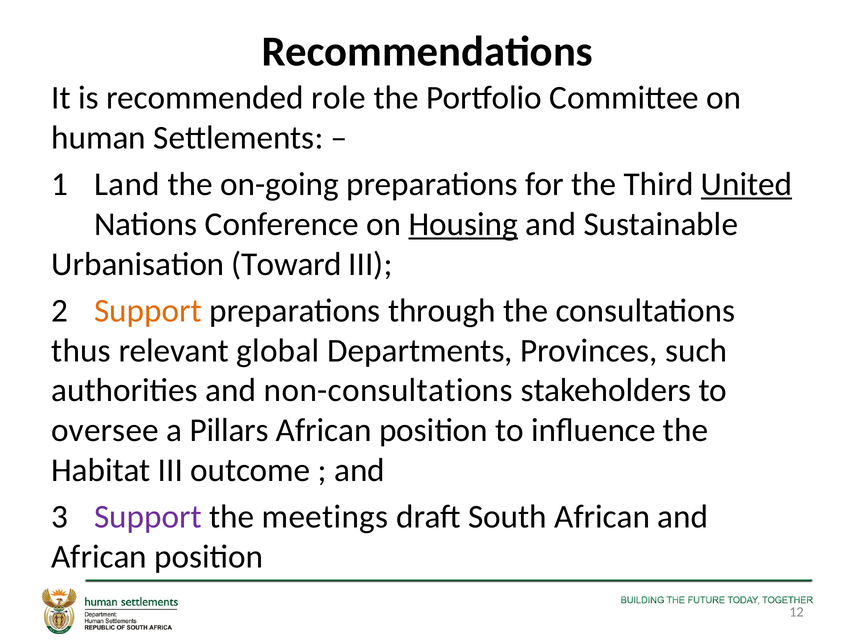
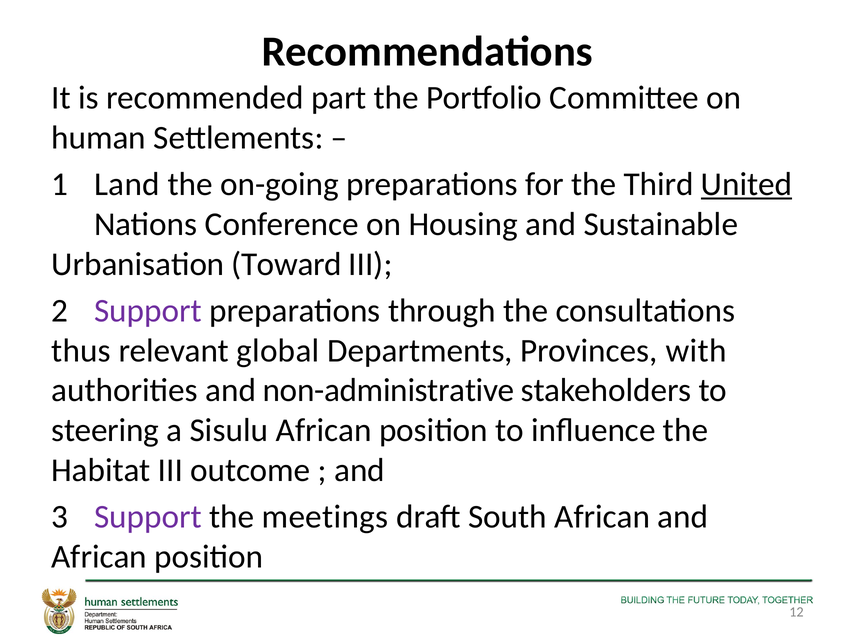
role: role -> part (339, 98)
Housing underline: present -> none (463, 224)
Support colour: orange -> purple (148, 311)
such: such -> with (696, 351)
non-consultations: non-consultations -> non-administrative (389, 391)
oversee: oversee -> steering (105, 431)
Pillars: Pillars -> Sisulu (229, 431)
